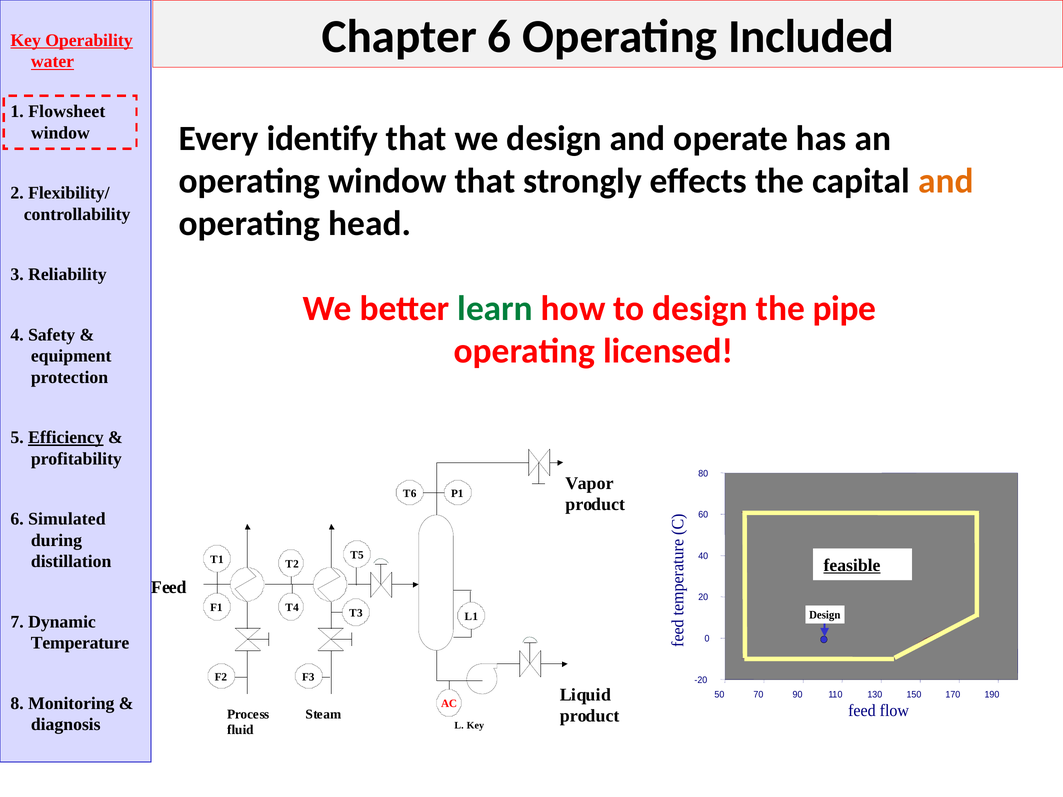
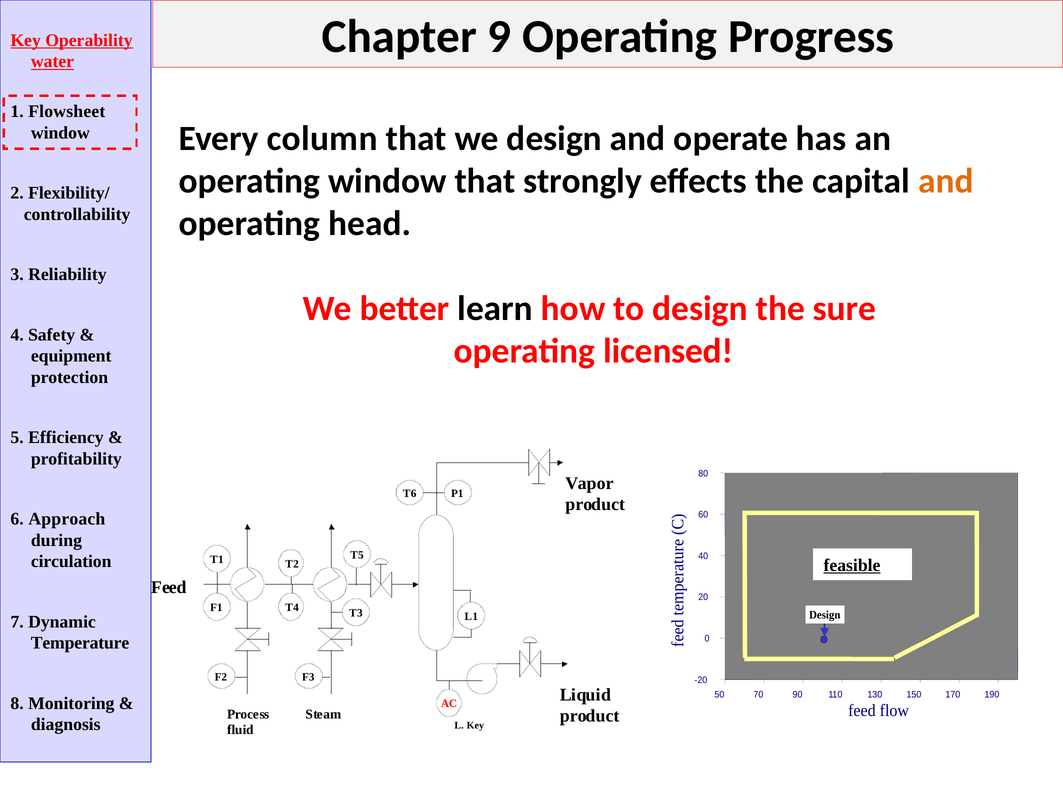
Chapter 6: 6 -> 9 (499, 37)
Included: Included -> Progress (811, 37)
identify: identify -> column (322, 139)
learn colour: green -> black (495, 309)
pipe: pipe -> sure (844, 309)
Efficiency underline: present -> none (66, 438)
Simulated: Simulated -> Approach (67, 519)
distillation: distillation -> circulation (71, 562)
